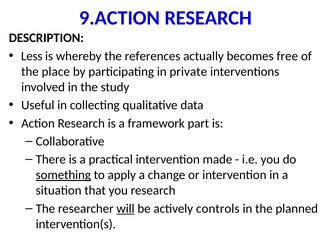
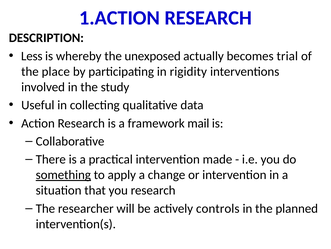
9.ACTION: 9.ACTION -> 1.ACTION (119, 18)
references: references -> unexposed (153, 56)
free: free -> trial (287, 56)
private: private -> rigidity (188, 71)
part: part -> mail (198, 123)
will underline: present -> none (126, 208)
